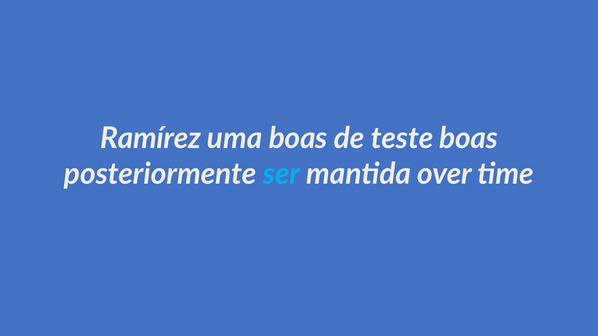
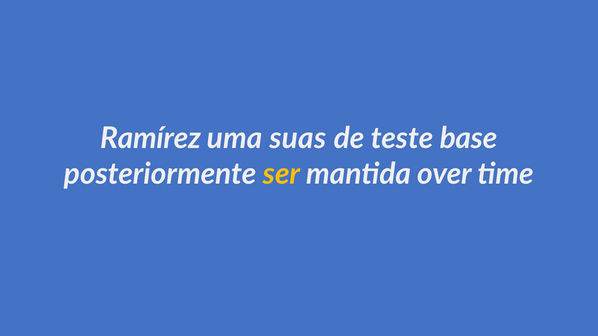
uma boas: boas -> suas (298, 138)
teste boas: boas -> base (469, 138)
ser colour: light blue -> yellow (282, 174)
